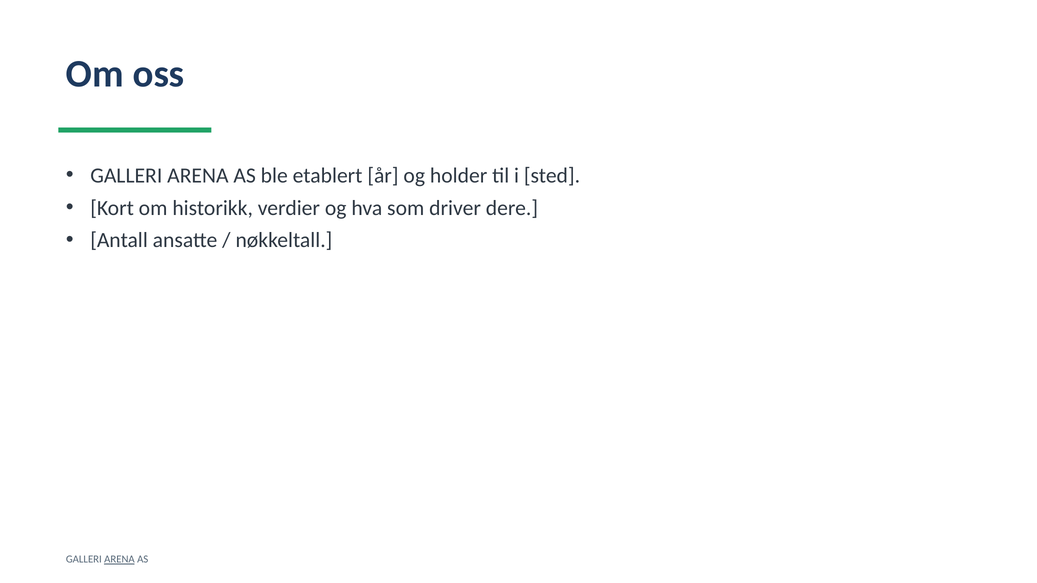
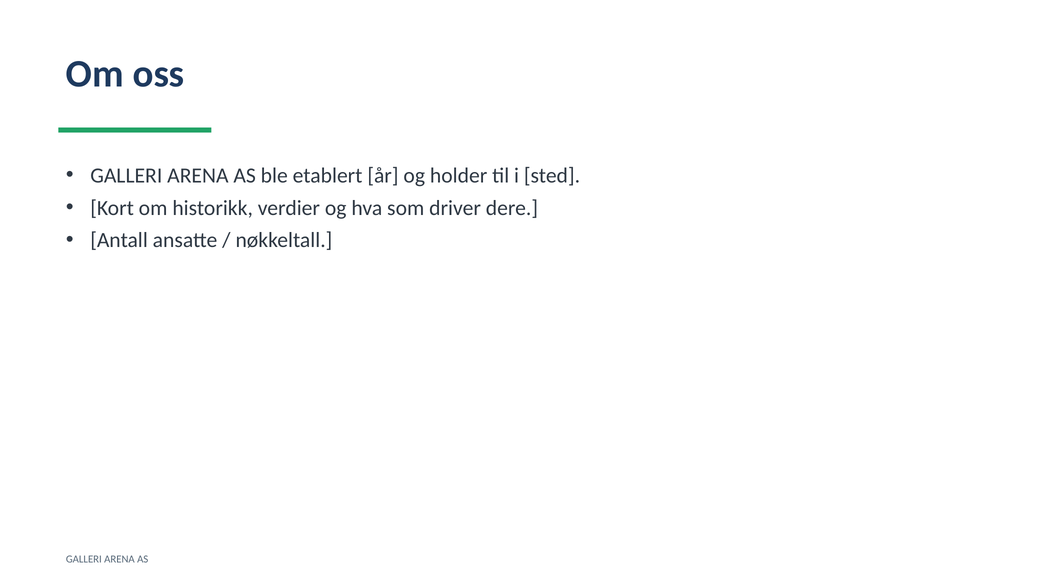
ARENA underline: present -> none (119, 560)
